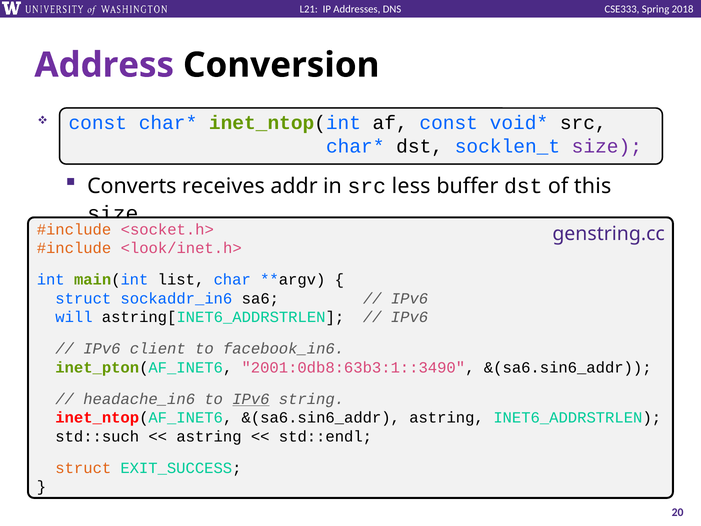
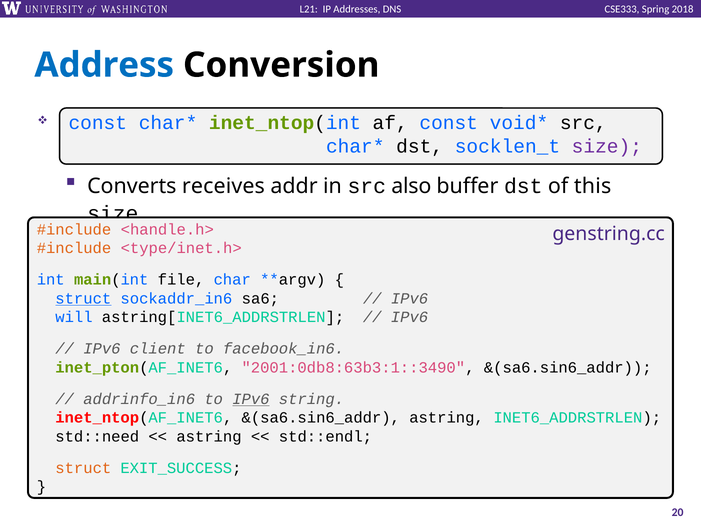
Address colour: purple -> blue (104, 65)
less: less -> also (411, 186)
<socket.h>: <socket.h> -> <handle.h> (167, 229)
<look/inet.h>: <look/inet.h> -> <type/inet.h> (181, 248)
list: list -> file (181, 280)
struct underline: none -> present (83, 298)
headache_in6: headache_in6 -> addrinfo_in6 (139, 399)
std::such: std::such -> std::need (97, 436)
